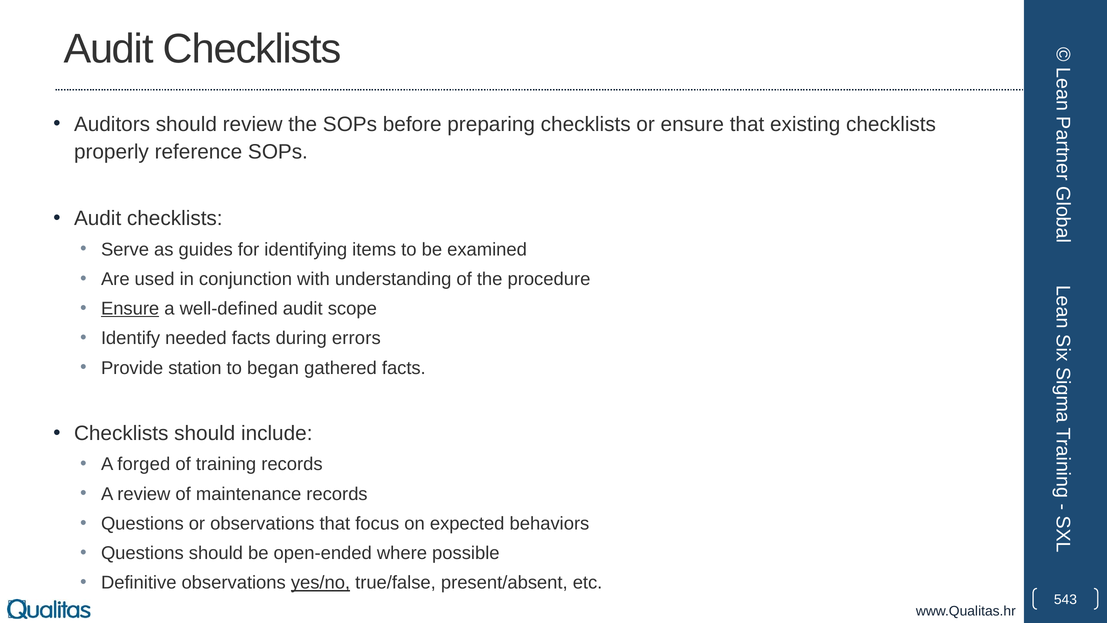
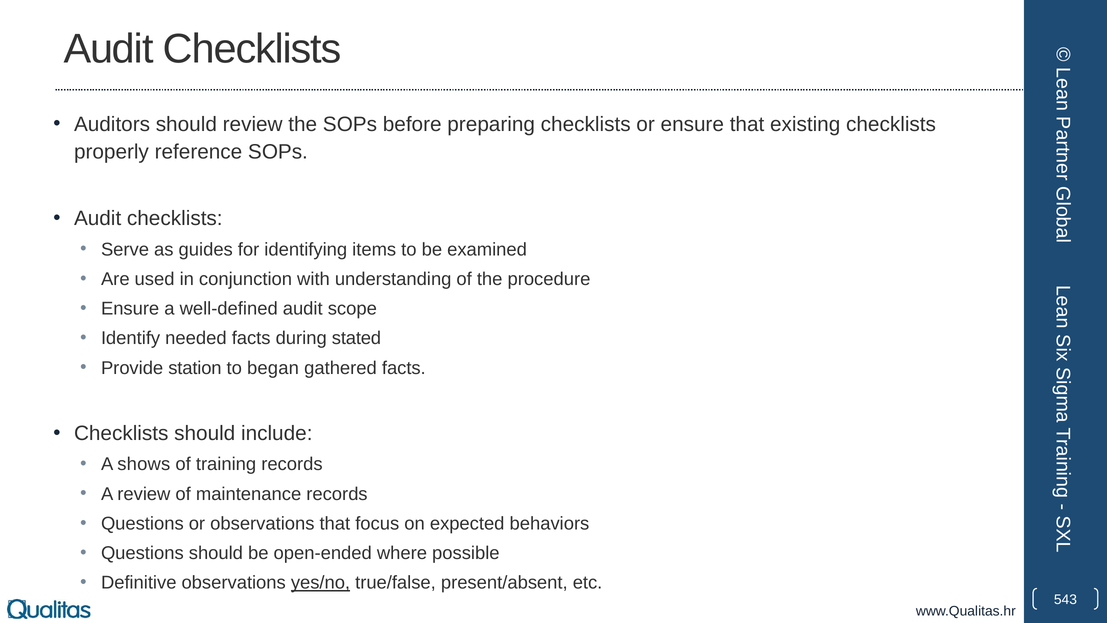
Ensure underline: present -> none (130, 309)
errors: errors -> stated (356, 338)
forged: forged -> shows (144, 464)
